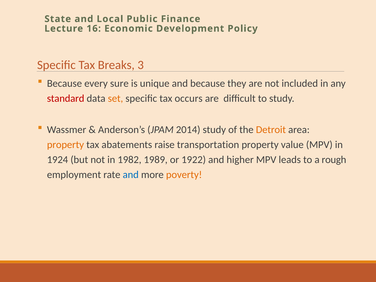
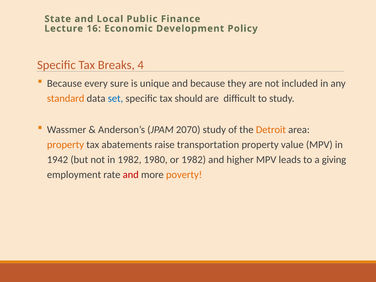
3: 3 -> 4 (141, 65)
standard colour: red -> orange (66, 99)
set colour: orange -> blue (115, 99)
occurs: occurs -> should (189, 99)
2014: 2014 -> 2070 (188, 130)
1924: 1924 -> 1942 (58, 160)
1989: 1989 -> 1980 (156, 160)
or 1922: 1922 -> 1982 (194, 160)
rough: rough -> giving (334, 160)
and colour: blue -> red (131, 175)
